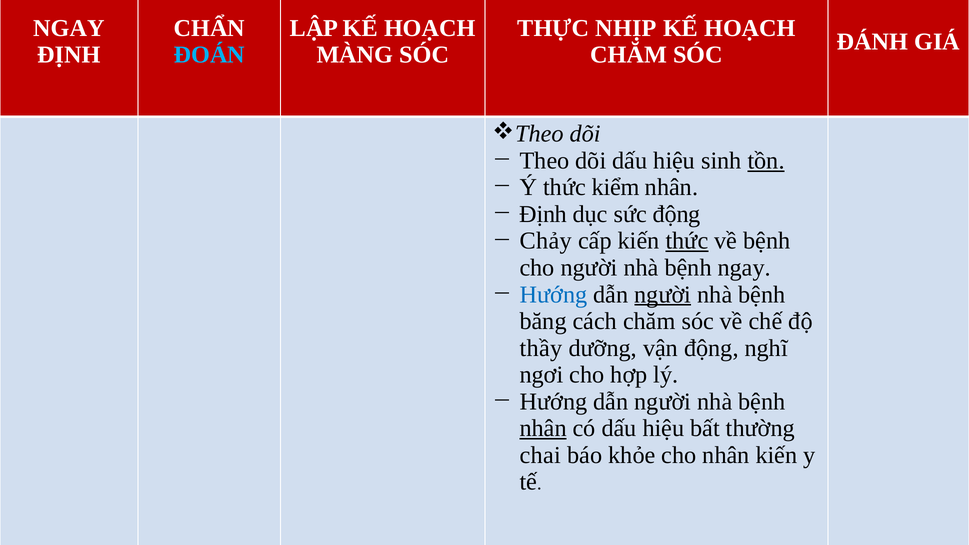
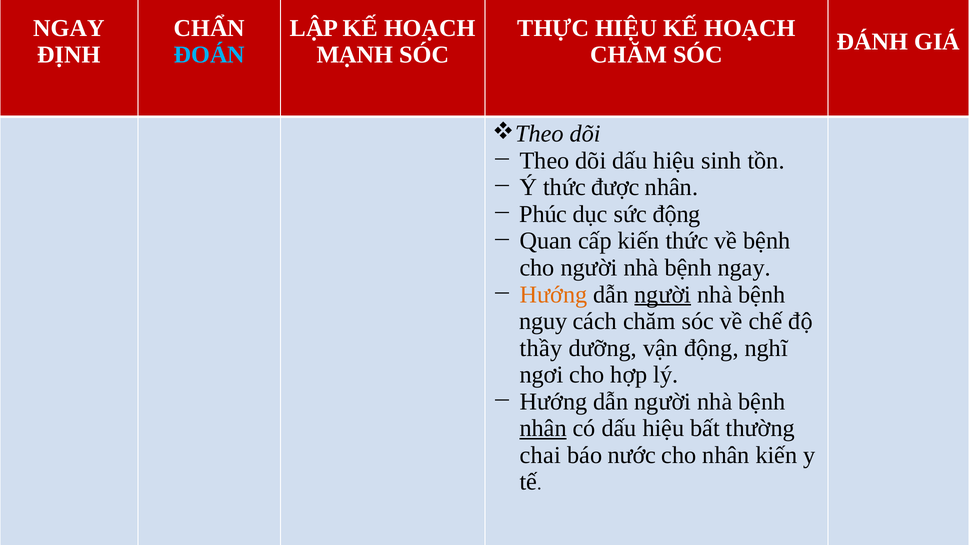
THỰC NHỊP: NHỊP -> HIỆU (626, 28)
MÀNG: MÀNG -> MẠNH (355, 55)
tồn underline: present -> none (766, 161)
kiểm: kiểm -> được (616, 187)
Định: Định -> Phúc (543, 214)
Chảy: Chảy -> Quan (546, 241)
thức underline: present -> none (687, 241)
Hướng colour: blue -> orange (553, 295)
băng: băng -> nguy (543, 321)
khỏe: khỏe -> nước (632, 455)
